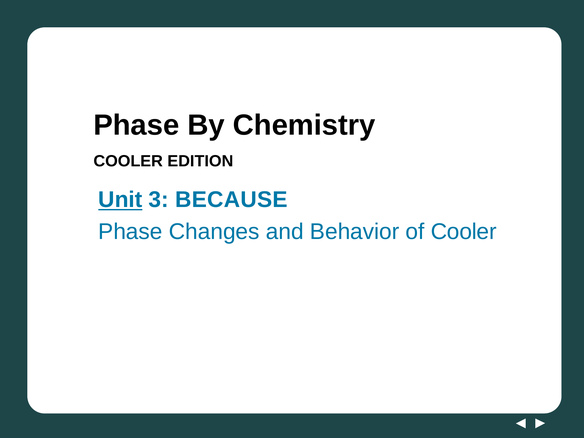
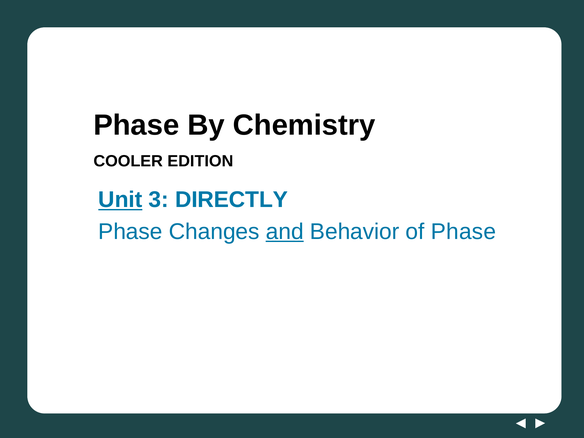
BECAUSE: BECAUSE -> DIRECTLY (232, 200)
and underline: none -> present (285, 232)
of Cooler: Cooler -> Phase (463, 232)
